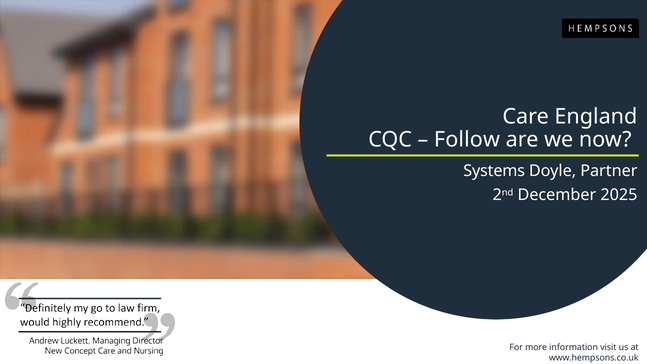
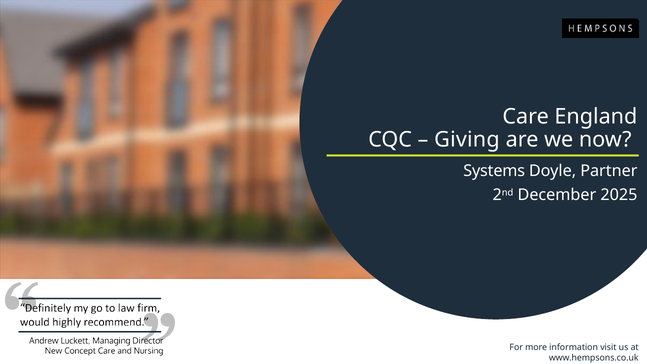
Follow: Follow -> Giving (467, 140)
